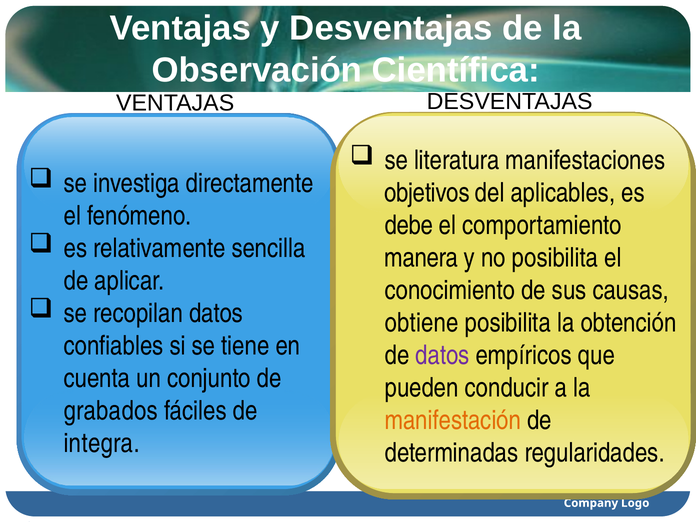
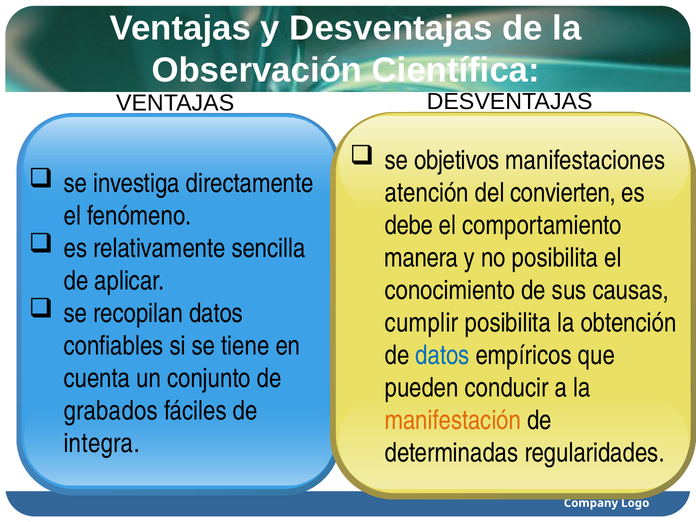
literatura: literatura -> objetivos (457, 160)
objetivos: objetivos -> atención (427, 193)
aplicables: aplicables -> convierten (563, 193)
obtiene: obtiene -> cumplir (422, 323)
datos colour: purple -> blue (443, 355)
